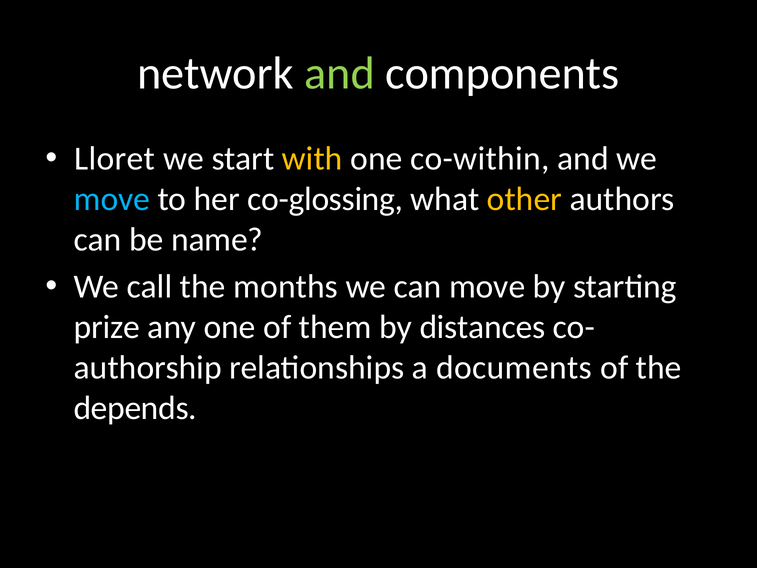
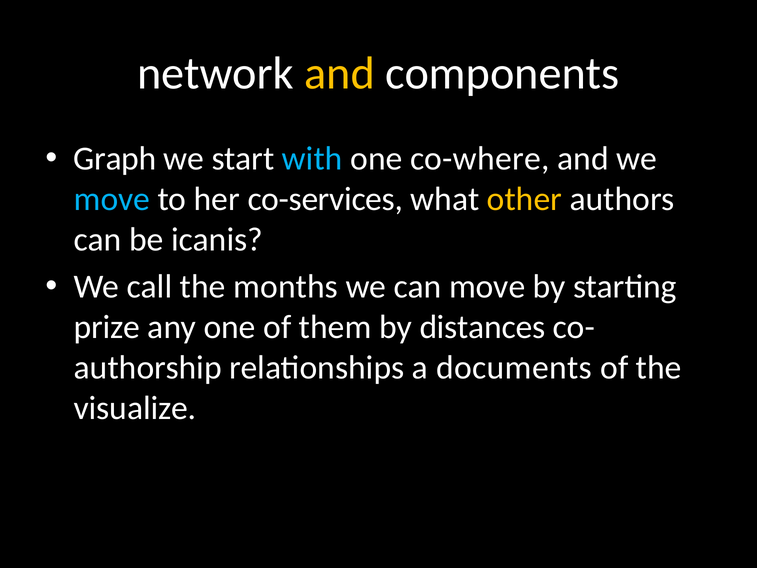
and colour: light green -> yellow (340, 73)
Lloret: Lloret -> Graph (115, 159)
with colour: yellow -> light blue (312, 159)
co-within: co-within -> co-where (480, 159)
co-glossing: co-glossing -> co-services (325, 199)
name: name -> icanis (217, 240)
depends: depends -> visualize (135, 408)
